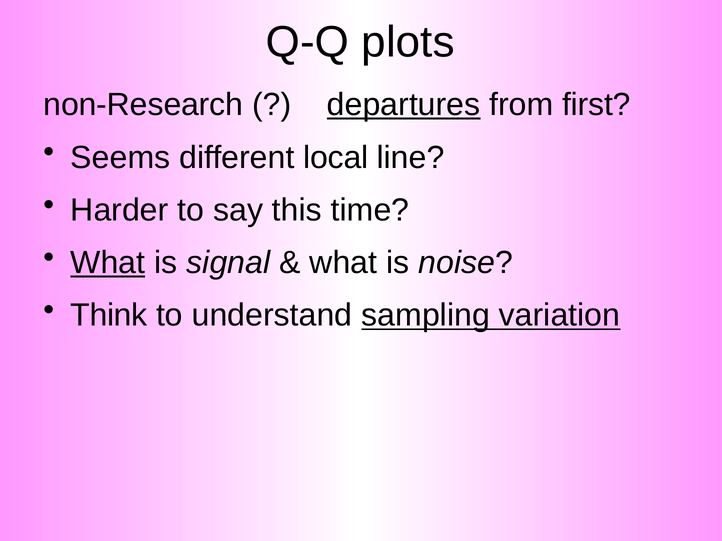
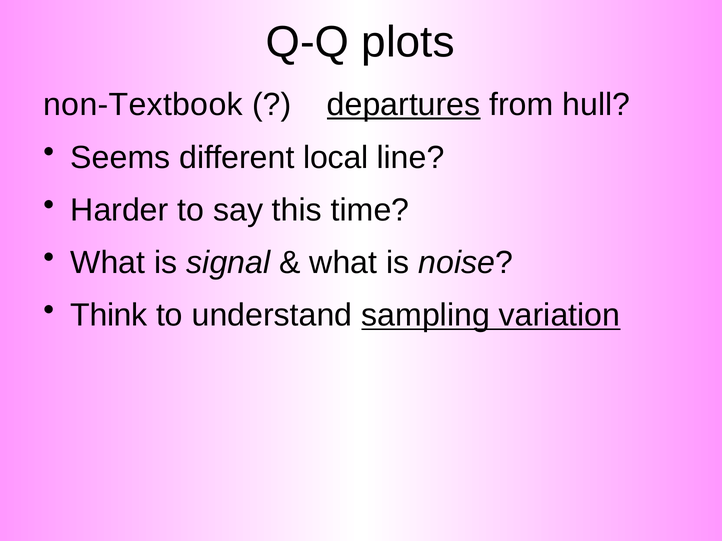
non-Research: non-Research -> non-Textbook (143, 105)
first: first -> hull (596, 105)
What underline: present -> none (108, 263)
